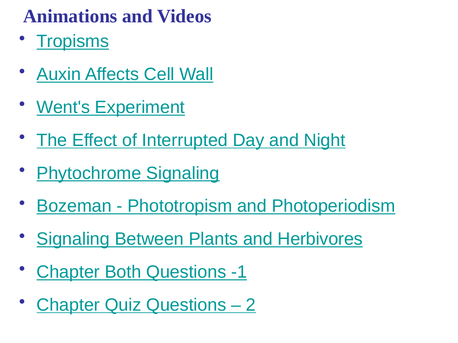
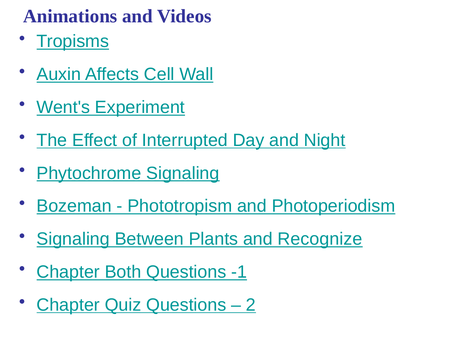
Herbivores: Herbivores -> Recognize (320, 239)
